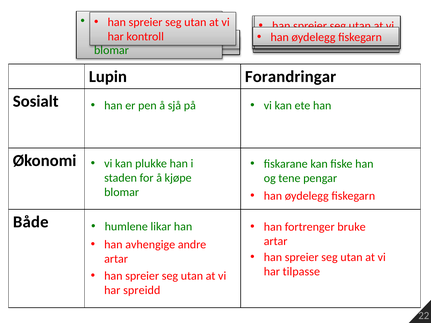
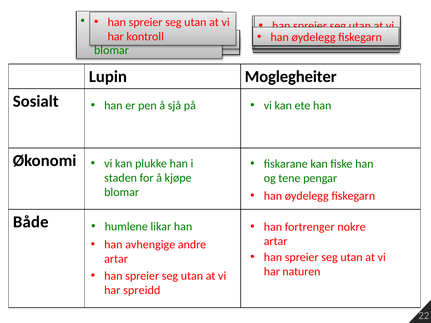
Forandringar: Forandringar -> Moglegheiter (291, 77)
bruke: bruke -> nokre (352, 227)
tilpasse: tilpasse -> naturen (301, 272)
